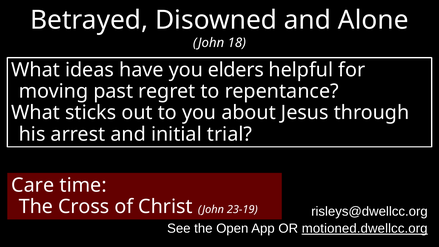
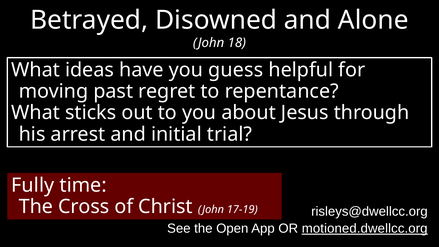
elders: elders -> guess (236, 70)
Care: Care -> Fully (33, 185)
23-19: 23-19 -> 17-19 (242, 210)
